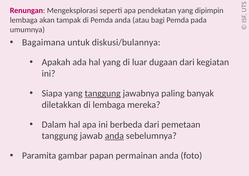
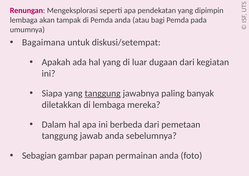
diskusi/bulannya: diskusi/bulannya -> diskusi/setempat (126, 42)
anda underline: present -> none (114, 136)
Paramita: Paramita -> Sebagian (39, 156)
